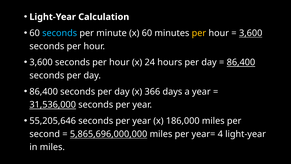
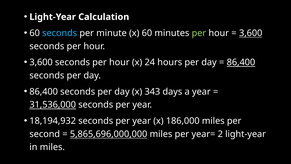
per colour: yellow -> light green (199, 33)
366: 366 -> 343 (152, 91)
55,205,646: 55,205,646 -> 18,194,932 (53, 121)
4: 4 -> 2 (220, 134)
